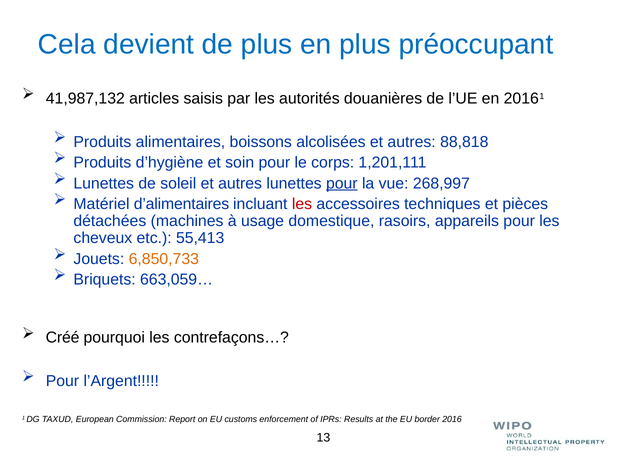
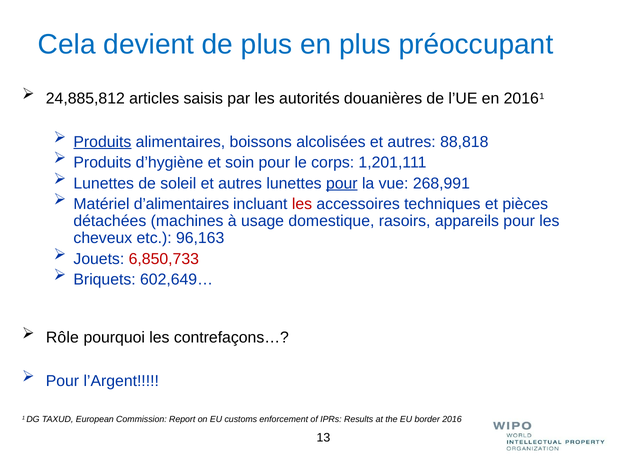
41,987,132: 41,987,132 -> 24,885,812 (85, 99)
Produits underline: none -> present (102, 142)
268,997: 268,997 -> 268,991 (441, 183)
55,413: 55,413 -> 96,163 (200, 238)
6,850,733 colour: orange -> red (164, 259)
663,059…: 663,059… -> 602,649… (177, 280)
Créé: Créé -> Rôle (62, 338)
